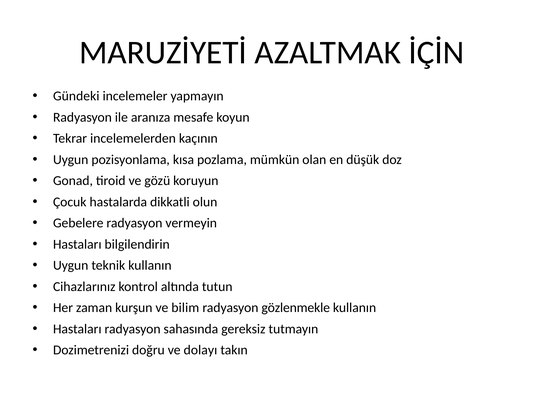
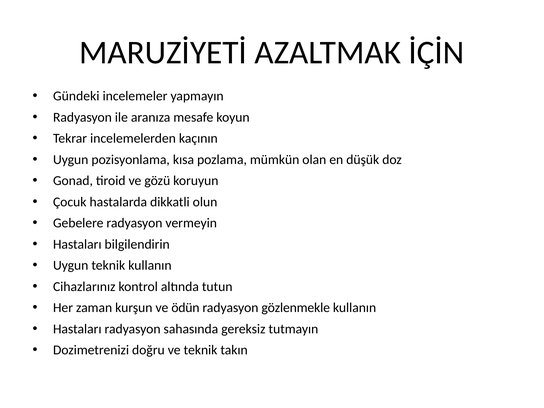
bilim: bilim -> ödün (185, 308)
ve dolayı: dolayı -> teknik (200, 350)
